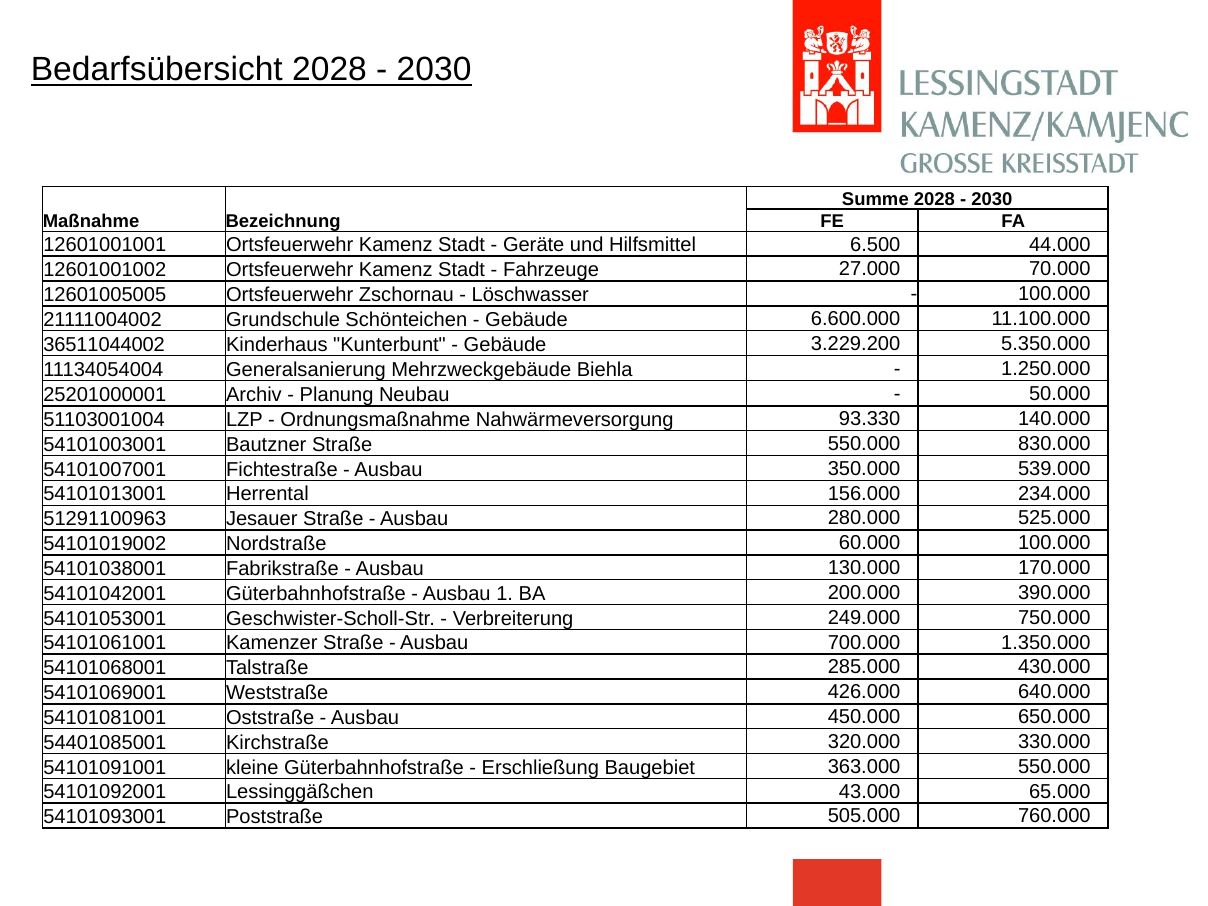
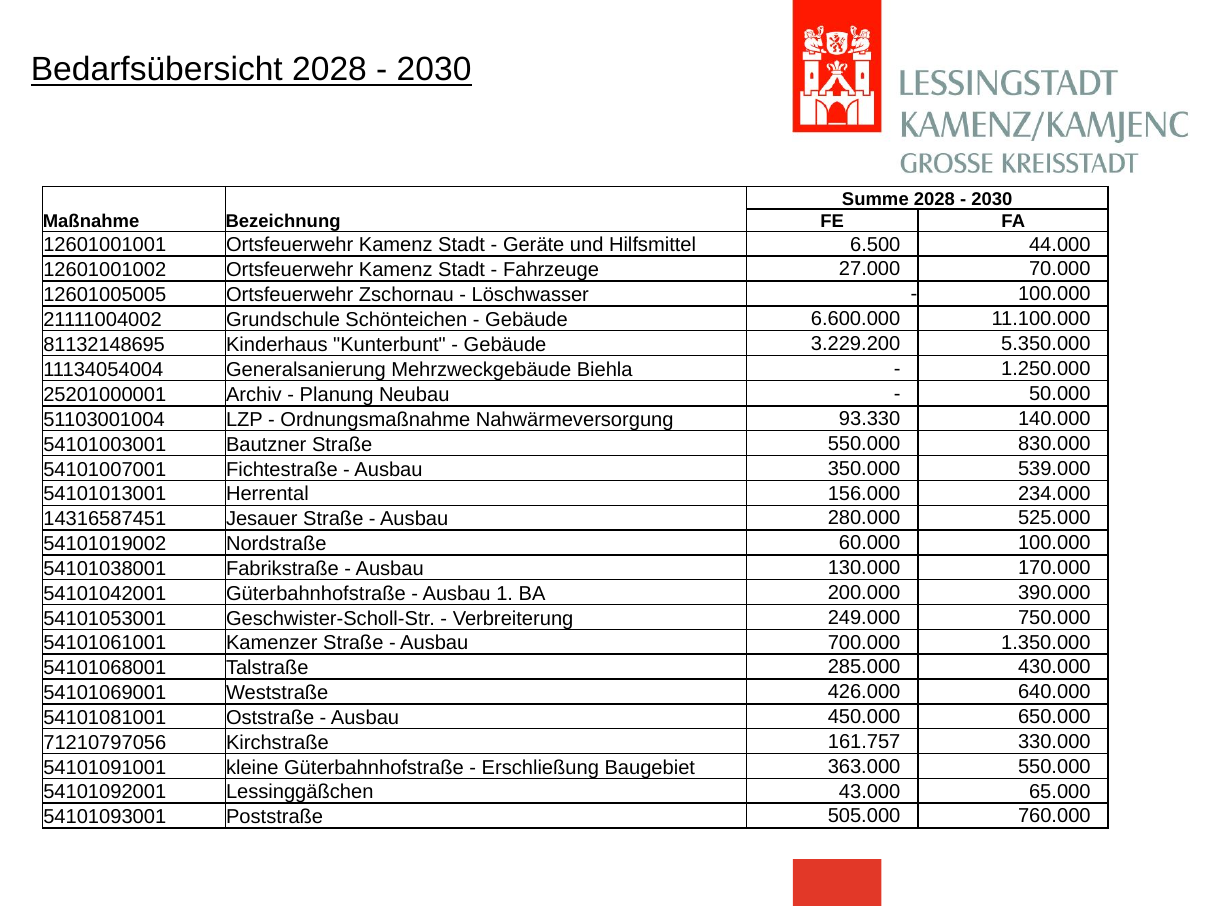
36511044002: 36511044002 -> 81132148695 (104, 345)
51291100963: 51291100963 -> 14316587451 (105, 519)
54401085001: 54401085001 -> 71210797056 (105, 743)
320.000: 320.000 -> 161.757 (864, 742)
